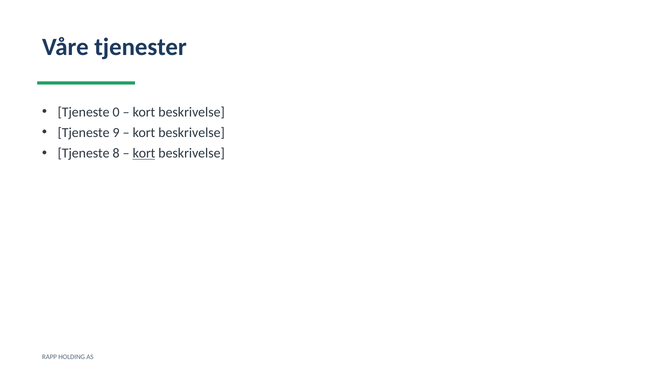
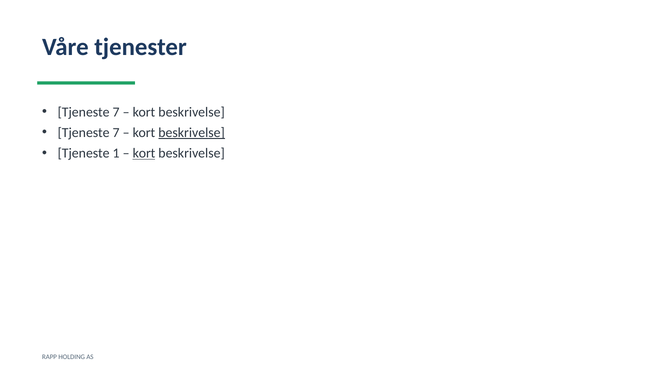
0: 0 -> 7 (116, 112)
9: 9 -> 7 (116, 133)
beskrivelse underline: none -> present (192, 133)
8: 8 -> 1 (116, 154)
